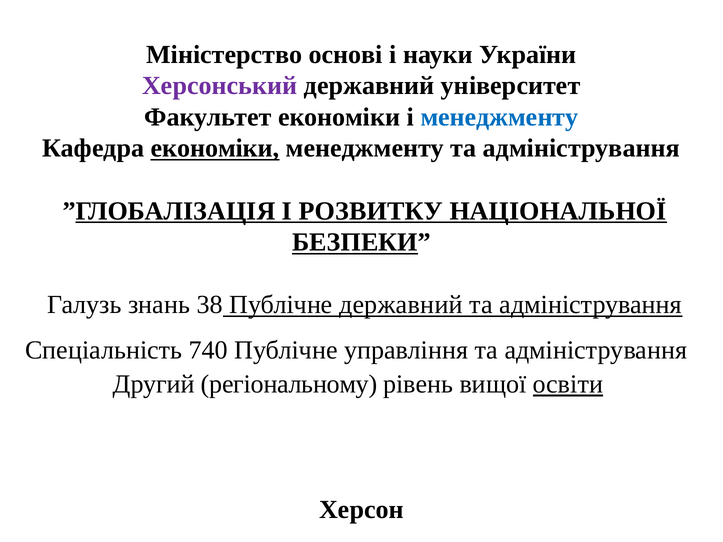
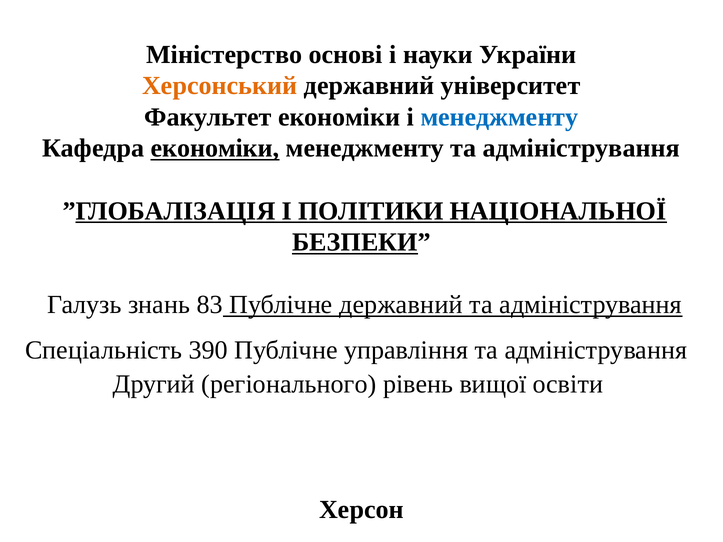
Херсонський colour: purple -> orange (220, 86)
РОЗВИТКУ: РОЗВИТКУ -> ПОЛІТИКИ (371, 211)
38: 38 -> 83 (210, 305)
740: 740 -> 390 (208, 350)
регіональному: регіональному -> регіонального (289, 384)
освіти underline: present -> none (568, 384)
